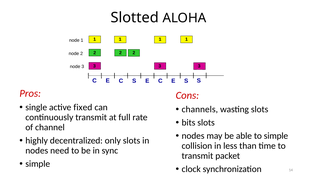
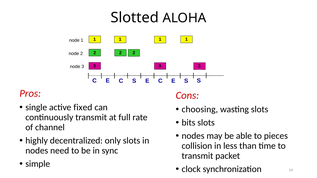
channels: channels -> choosing (200, 110)
to simple: simple -> pieces (276, 136)
